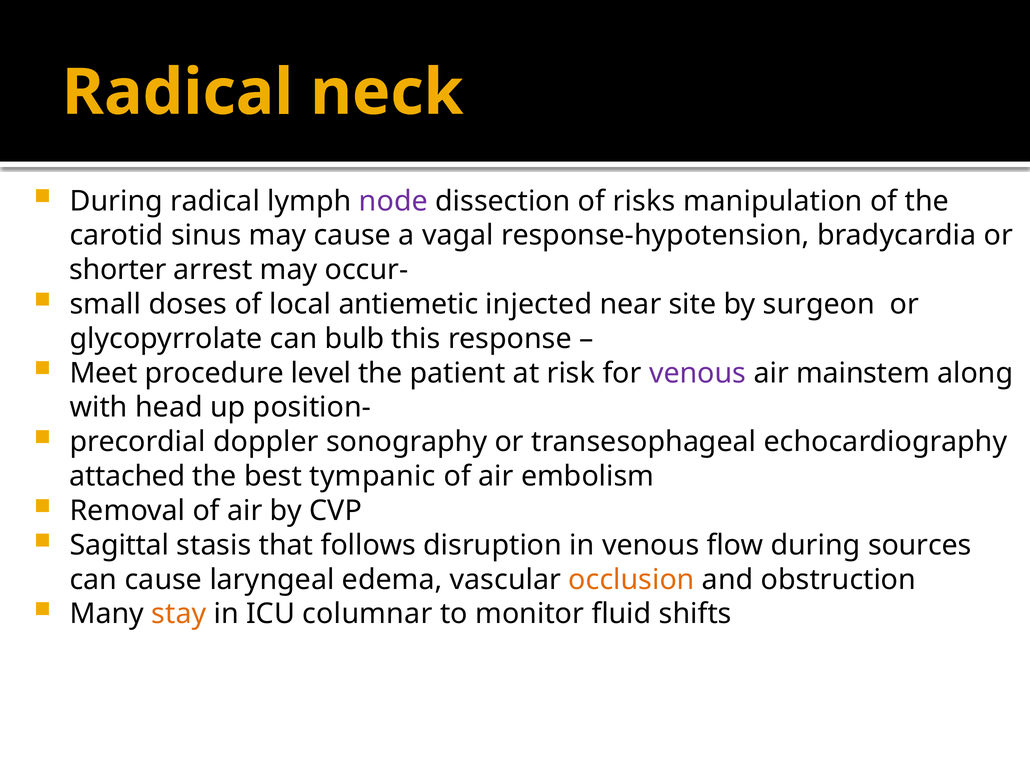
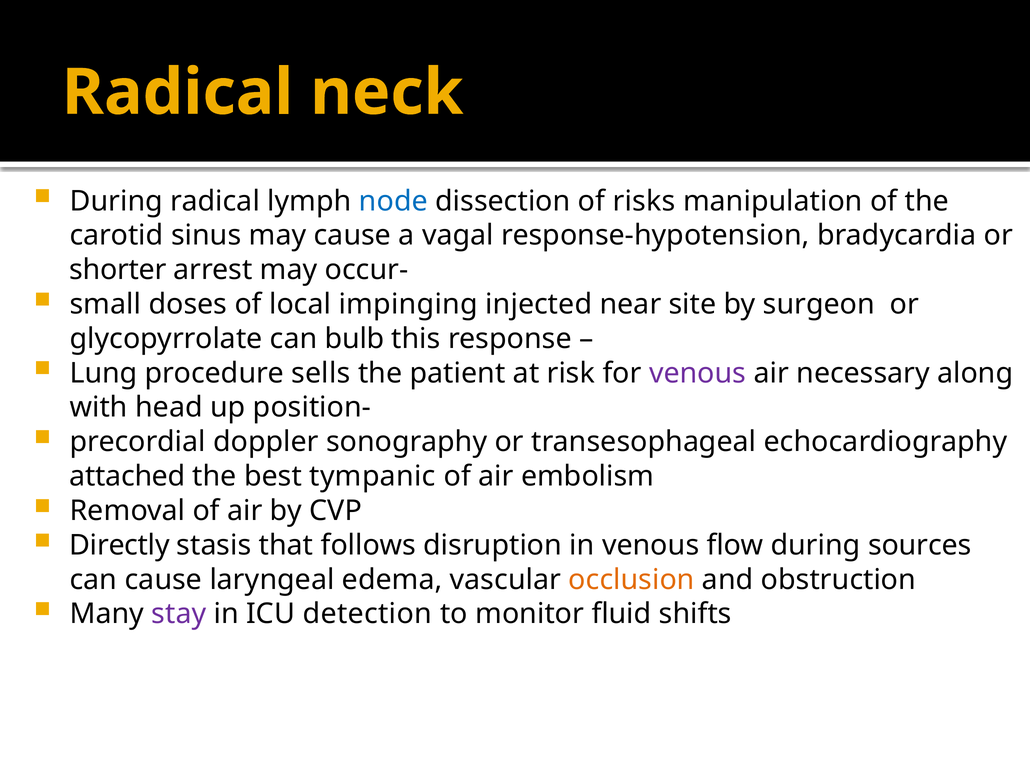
node colour: purple -> blue (393, 201)
antiemetic: antiemetic -> impinging (408, 304)
Meet: Meet -> Lung (104, 373)
level: level -> sells (321, 373)
mainstem: mainstem -> necessary (863, 373)
Sagittal: Sagittal -> Directly (119, 545)
stay colour: orange -> purple (179, 614)
columnar: columnar -> detection (367, 614)
